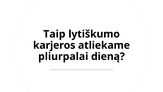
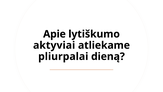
Taip: Taip -> Apie (54, 34)
karjeros: karjeros -> aktyviai (54, 45)
